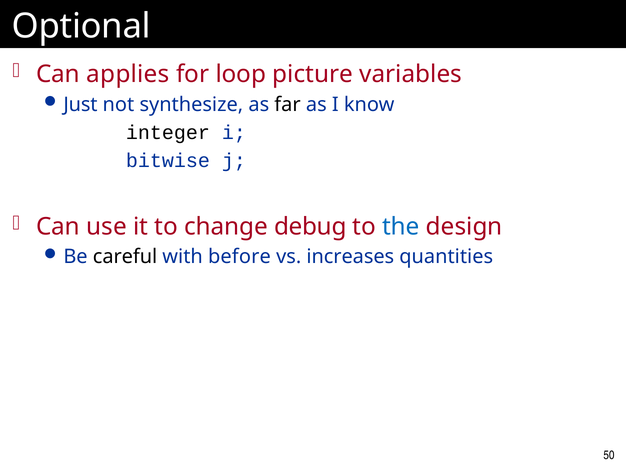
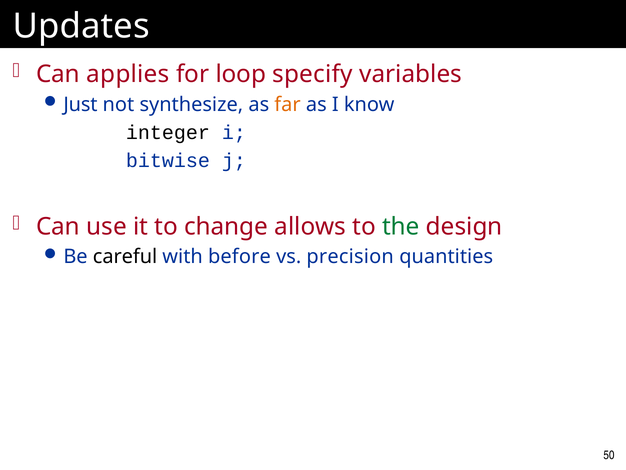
Optional: Optional -> Updates (81, 26)
picture: picture -> specify (313, 74)
far colour: black -> orange (288, 104)
debug: debug -> allows (310, 226)
the colour: blue -> green (401, 226)
increases: increases -> precision (350, 257)
